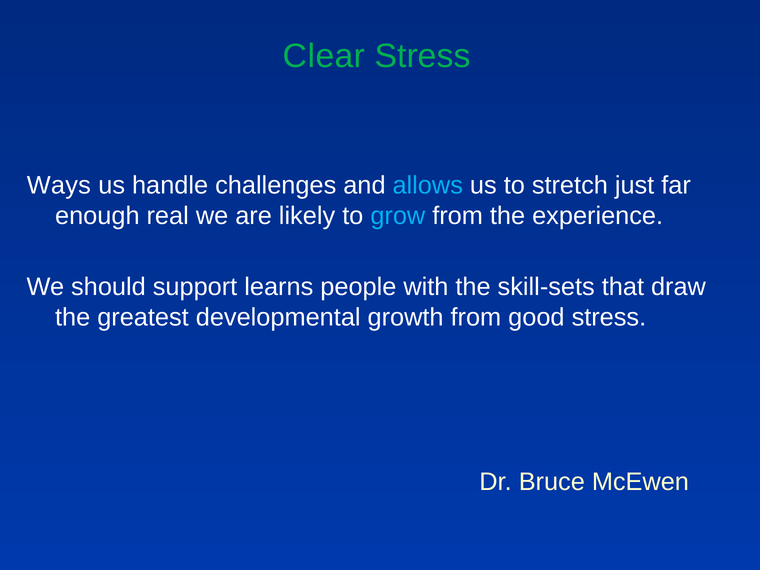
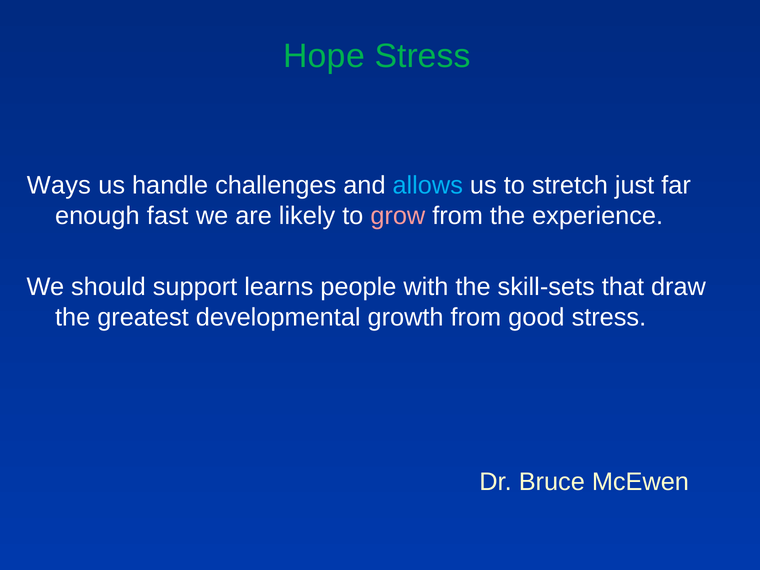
Clear: Clear -> Hope (324, 56)
real: real -> fast (168, 216)
grow colour: light blue -> pink (398, 216)
